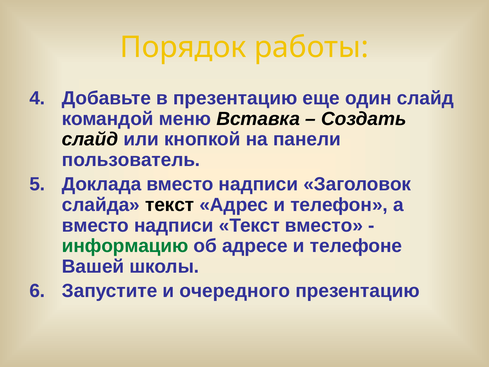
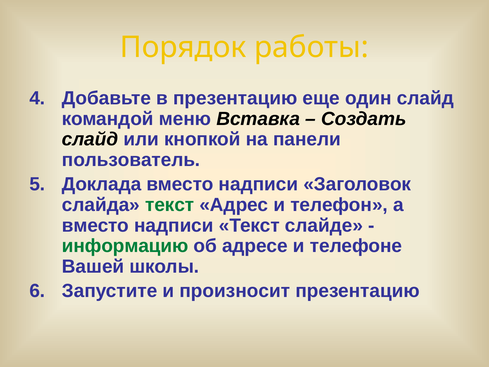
текст colour: black -> green (170, 205)
Текст вместо: вместо -> слайде (324, 225)
очередного: очередного -> произносит (235, 291)
